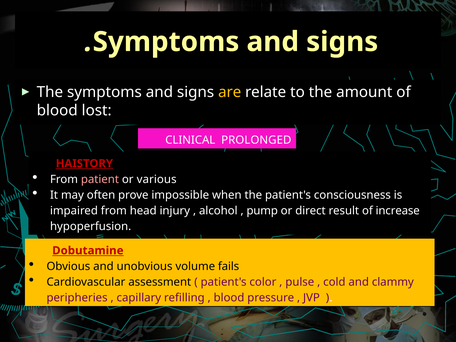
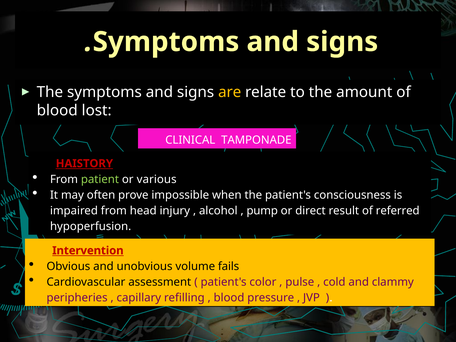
PROLONGED: PROLONGED -> TAMPONADE (256, 140)
patient colour: pink -> light green (100, 179)
increase: increase -> referred (398, 211)
Dobutamine: Dobutamine -> Intervention (88, 251)
